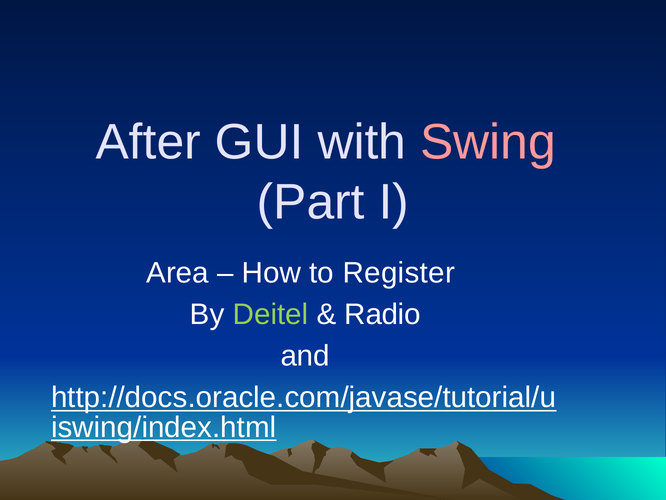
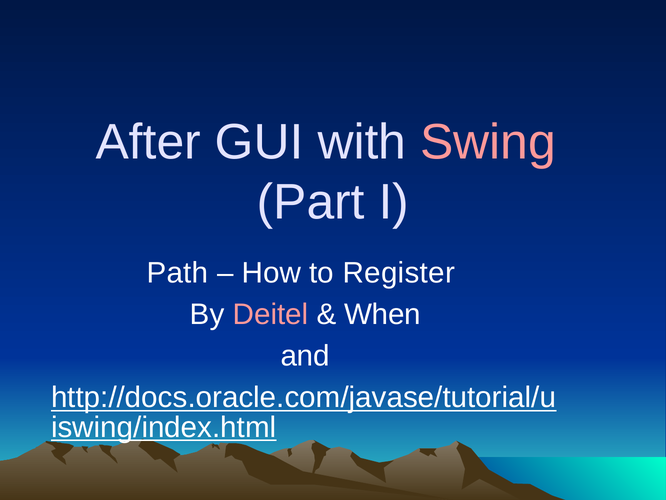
Area: Area -> Path (177, 273)
Deitel colour: light green -> pink (271, 314)
Radio: Radio -> When (383, 314)
